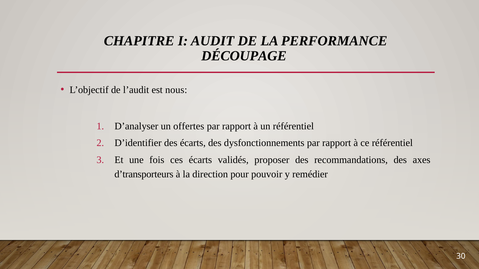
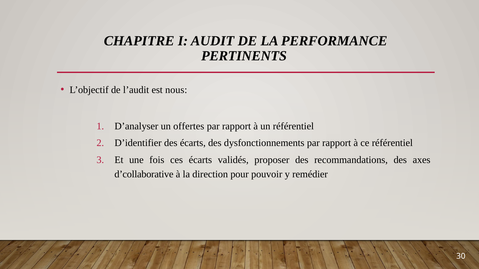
DÉCOUPAGE: DÉCOUPAGE -> PERTINENTS (244, 56)
d’transporteurs: d’transporteurs -> d’collaborative (144, 174)
